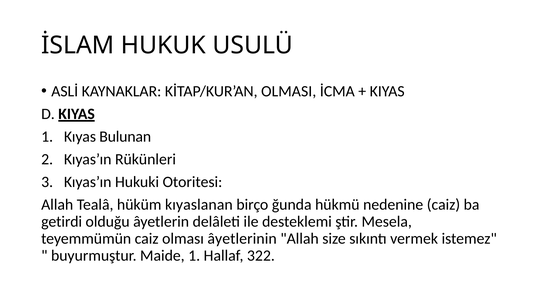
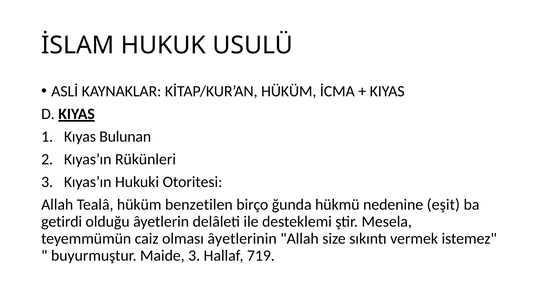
KİTAP/KUR’AN OLMASI: OLMASI -> HÜKÜM (289, 91)
kıyaslanan: kıyaslanan -> benzetilen (199, 205)
nedenine caiz: caiz -> eşit (443, 205)
Maide 1: 1 -> 3 (194, 256)
322: 322 -> 719 (261, 256)
